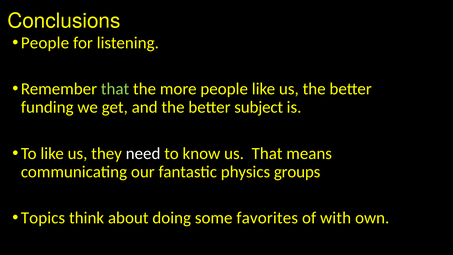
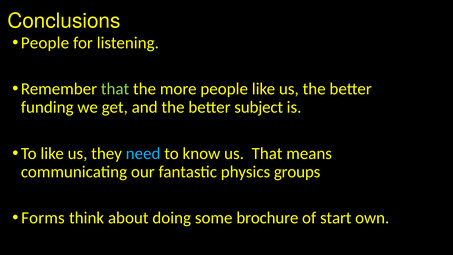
need colour: white -> light blue (143, 153)
Topics: Topics -> Forms (43, 218)
favorites: favorites -> brochure (267, 218)
with: with -> start (336, 218)
